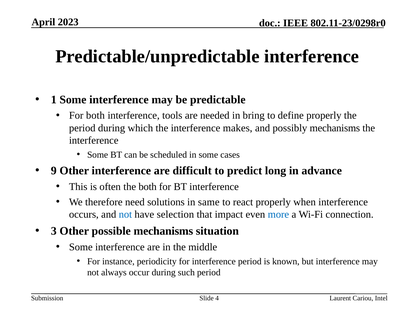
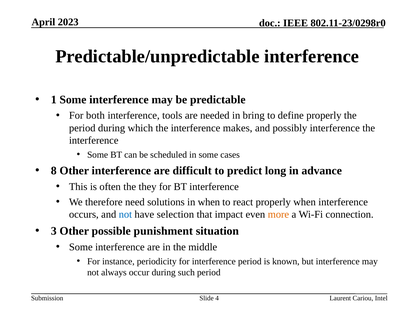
possibly mechanisms: mechanisms -> interference (335, 128)
9: 9 -> 8 (54, 171)
the both: both -> they (148, 187)
in same: same -> when (209, 202)
more colour: blue -> orange (278, 215)
possible mechanisms: mechanisms -> punishment (163, 231)
